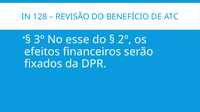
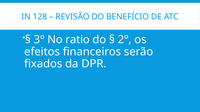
esse: esse -> ratio (78, 40)
